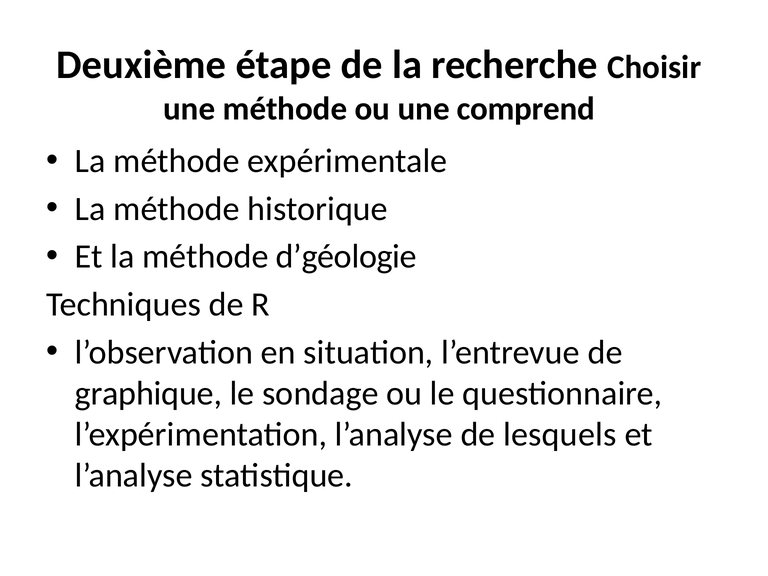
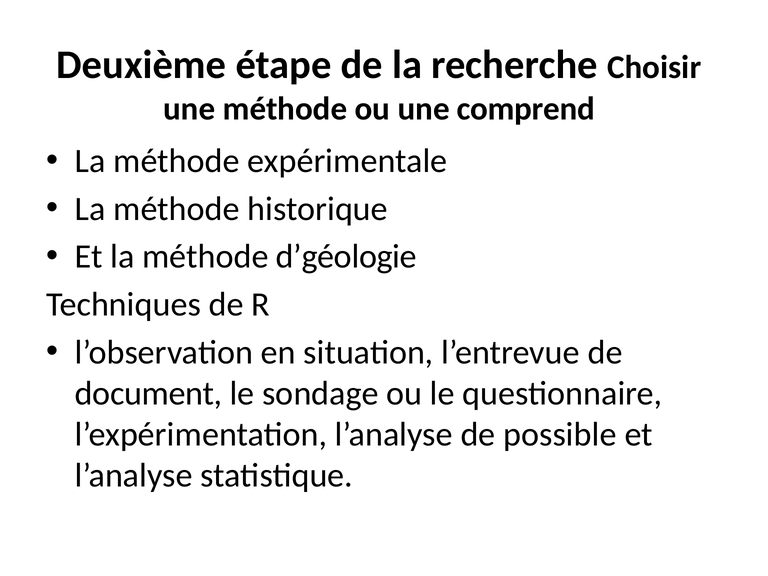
graphique: graphique -> document (149, 393)
lesquels: lesquels -> possible (560, 434)
